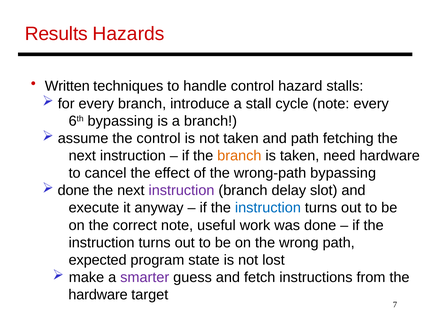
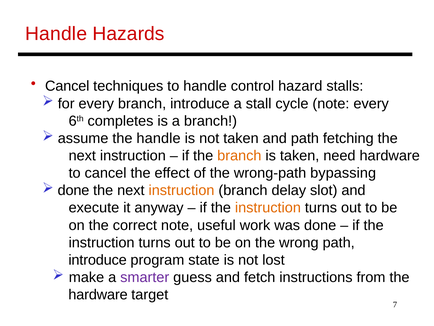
Results: Results -> Handle (56, 34)
Written: Written -> Cancel (67, 86)
6th bypassing: bypassing -> completes (120, 121)
the control: control -> handle (159, 138)
instruction colour: purple -> orange (182, 190)
instruction colour: blue -> orange (268, 208)
expected: expected -> introduce (98, 260)
